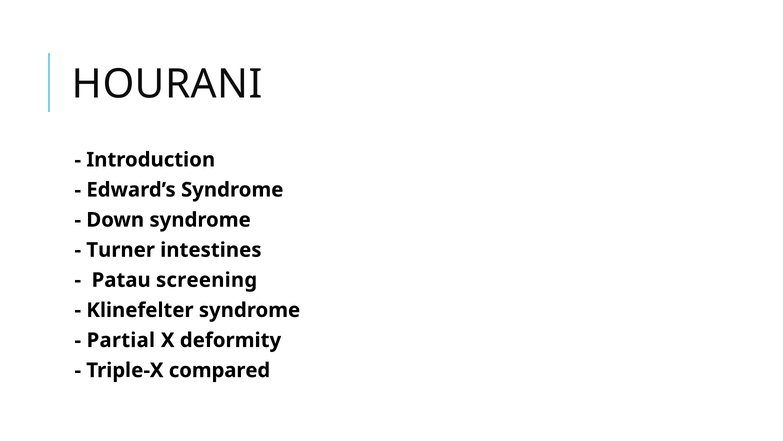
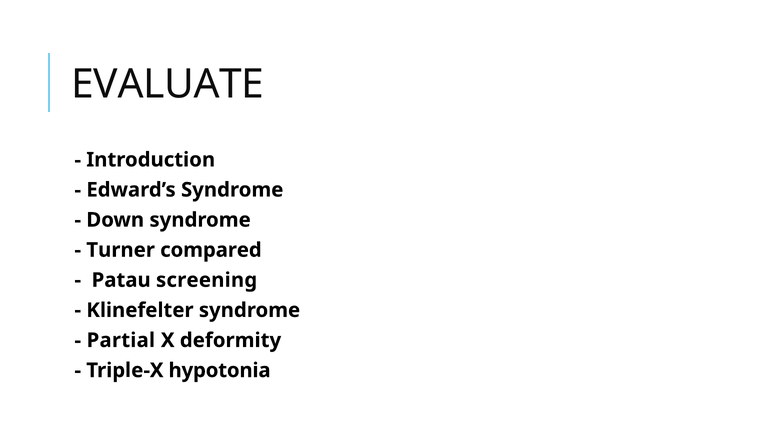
HOURANI: HOURANI -> EVALUATE (168, 84)
intestines: intestines -> compared (211, 250)
compared: compared -> hypotonia (220, 370)
